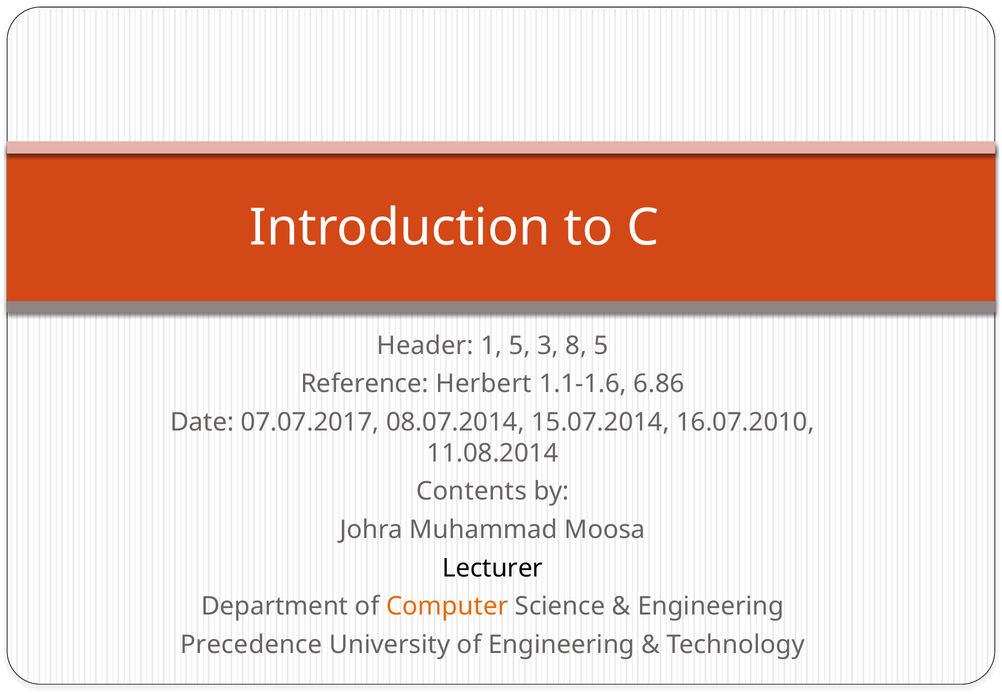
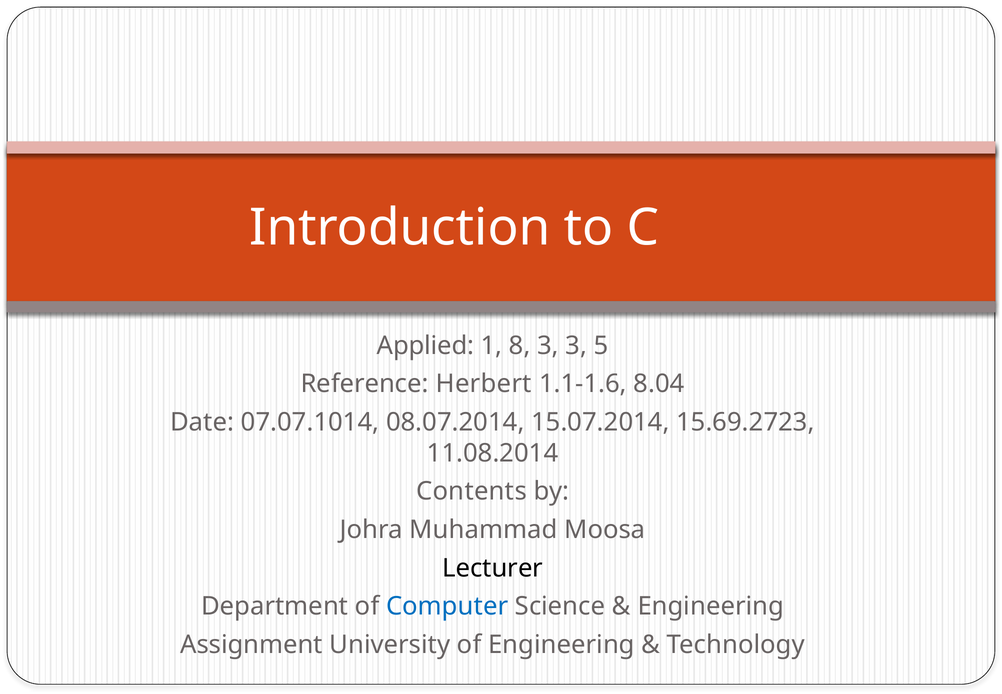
Header: Header -> Applied (425, 345)
1 5: 5 -> 8 (520, 345)
3 8: 8 -> 3 (576, 345)
6.86: 6.86 -> 8.04 (659, 384)
07.07.2017: 07.07.2017 -> 07.07.1014 (310, 422)
16.07.2010: 16.07.2010 -> 15.69.2723 (745, 422)
Computer colour: orange -> blue (447, 606)
Precedence: Precedence -> Assignment (251, 644)
